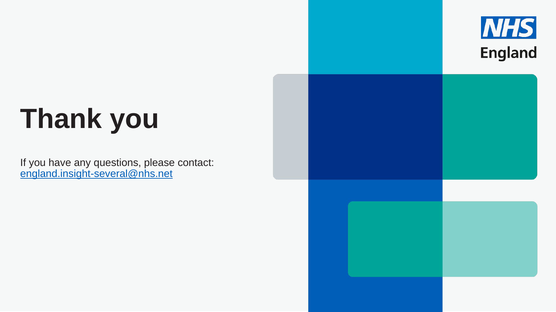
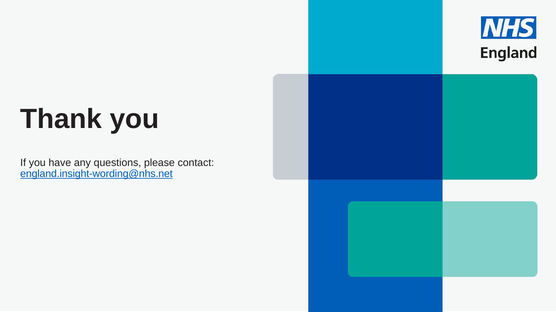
england.insight-several@nhs.net: england.insight-several@nhs.net -> england.insight-wording@nhs.net (96, 174)
